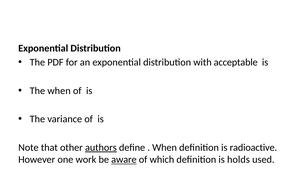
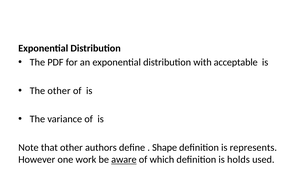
The when: when -> other (59, 91)
authors underline: present -> none (101, 148)
When: When -> Shape (165, 148)
radioactive: radioactive -> represents (253, 148)
